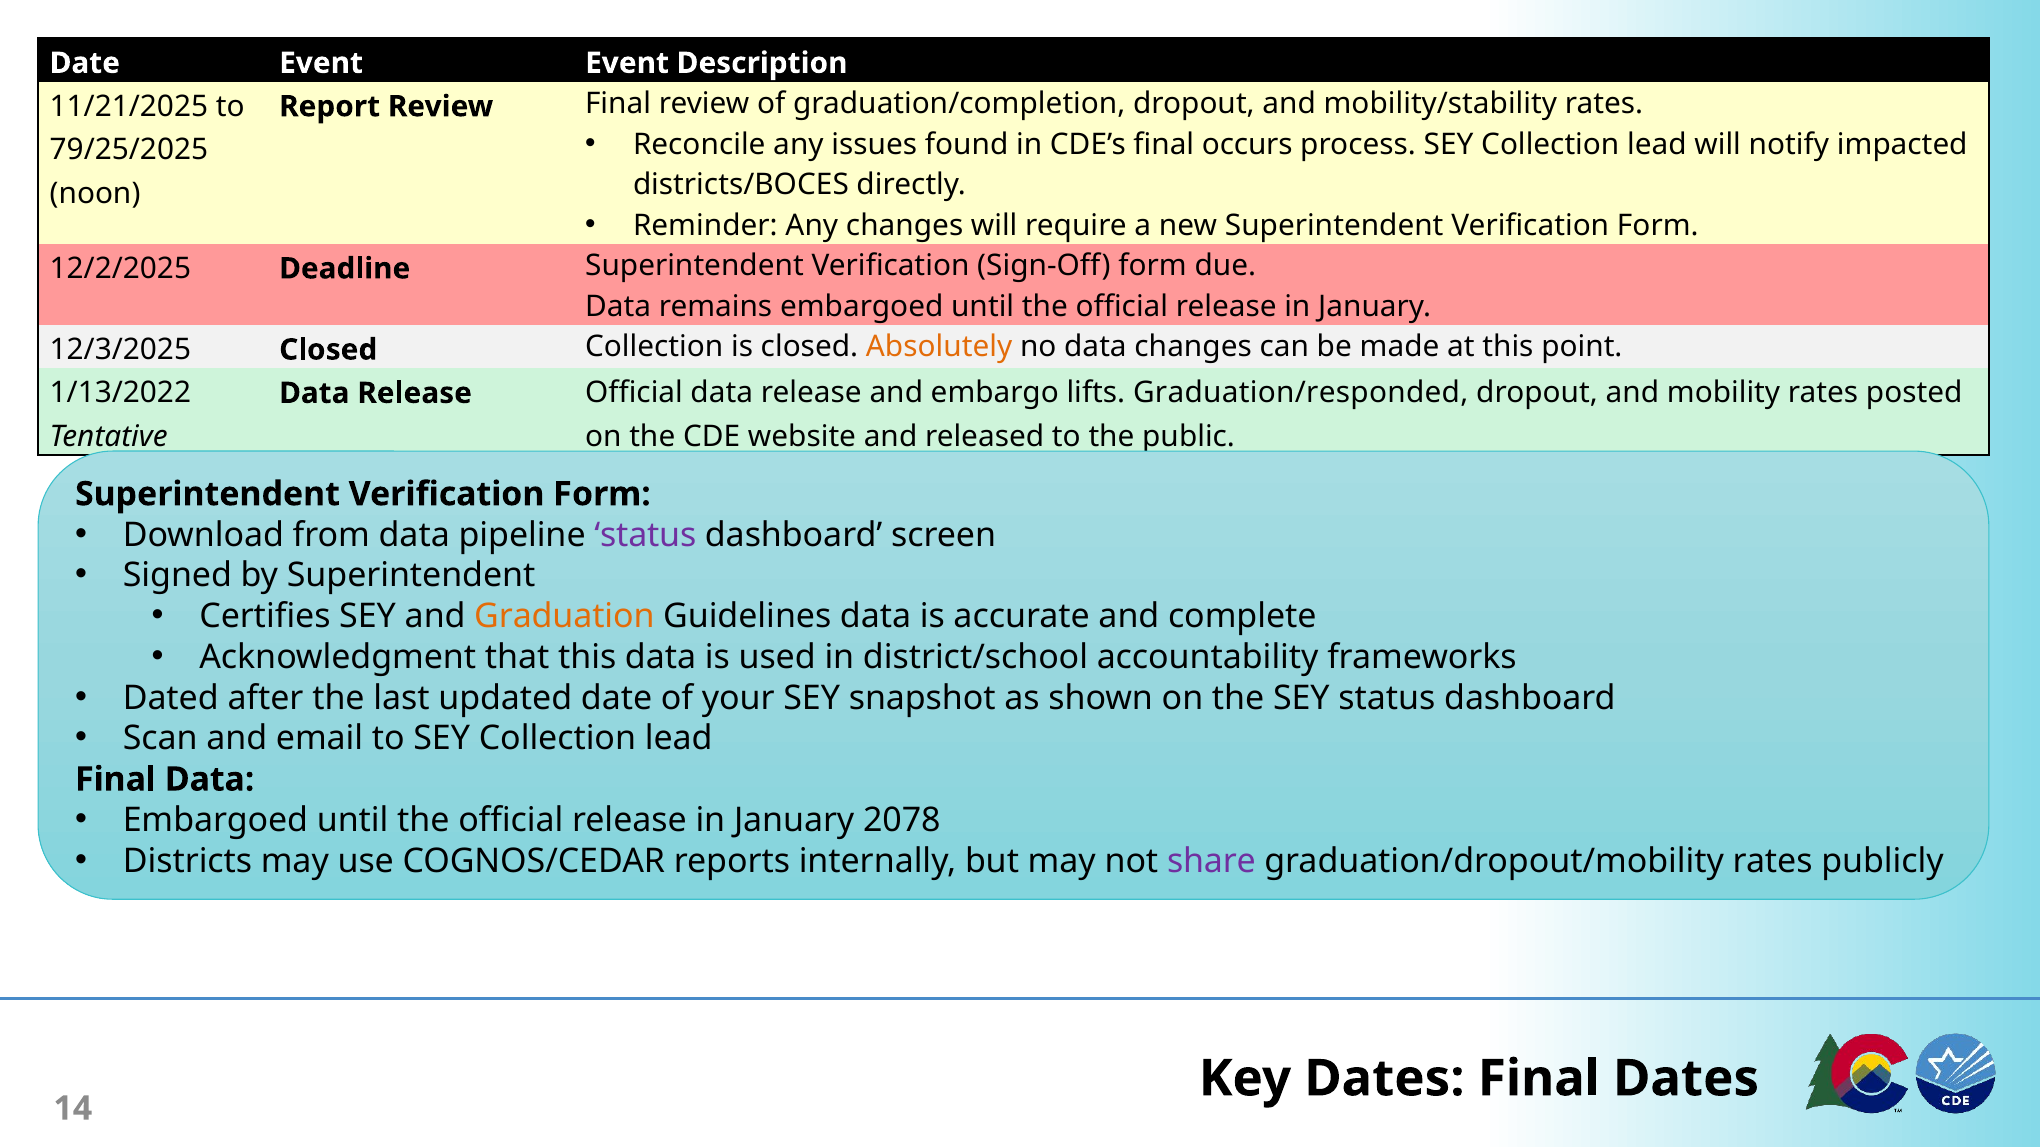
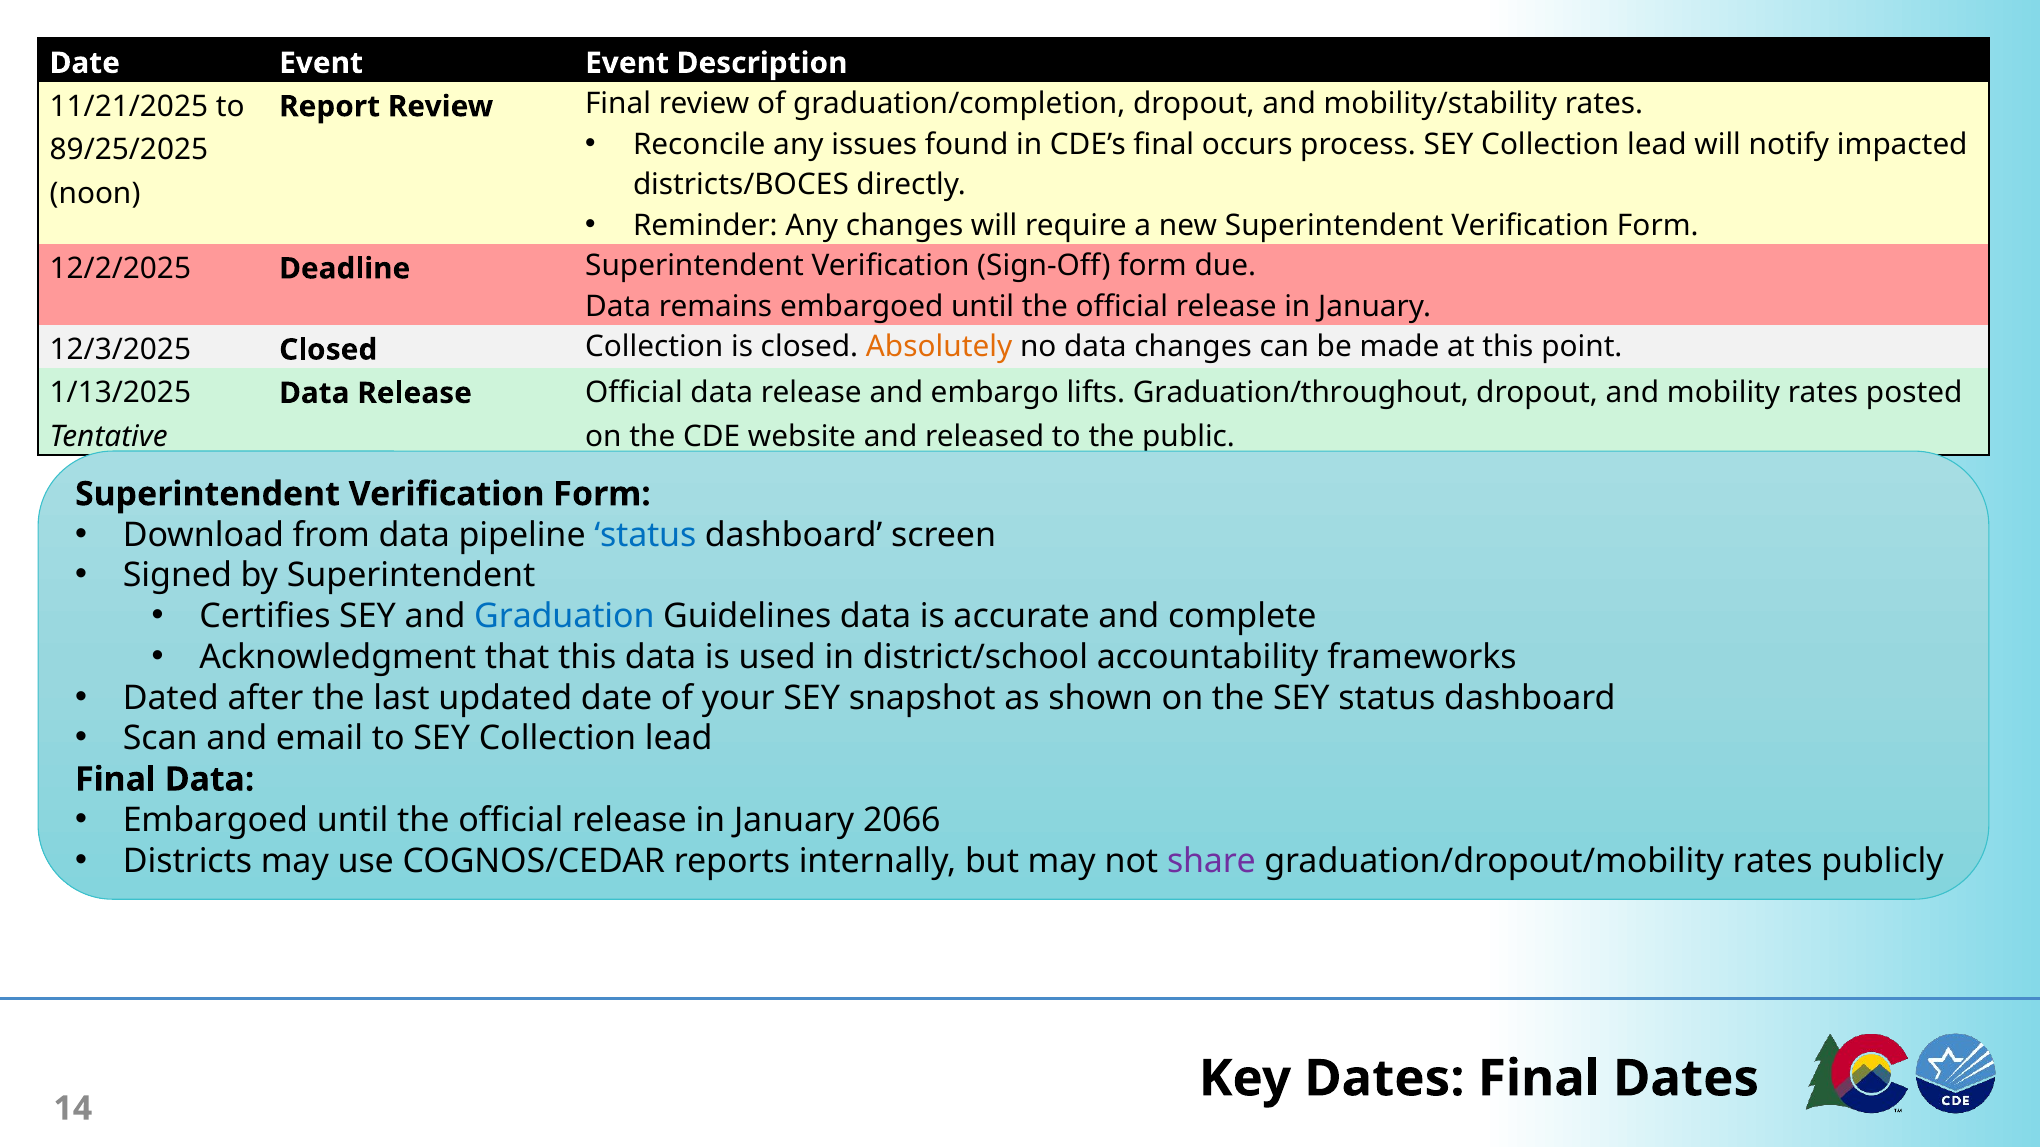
79/25/2025: 79/25/2025 -> 89/25/2025 (129, 150)
1/13/2022: 1/13/2022 -> 1/13/2025 (120, 393)
Graduation/responded: Graduation/responded -> Graduation/throughout (1301, 393)
status colour: purple -> blue (645, 535)
Graduation colour: orange -> blue (564, 617)
2078: 2078 -> 2066 (902, 821)
